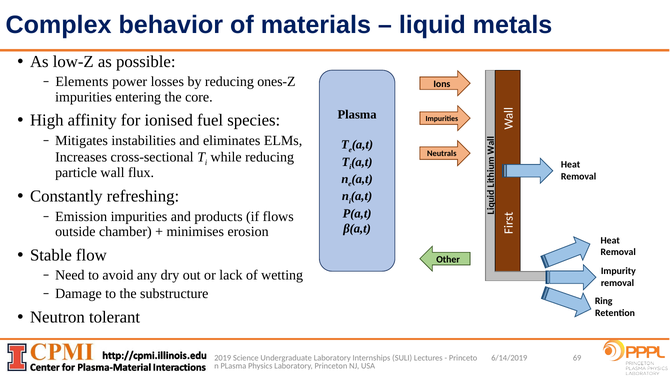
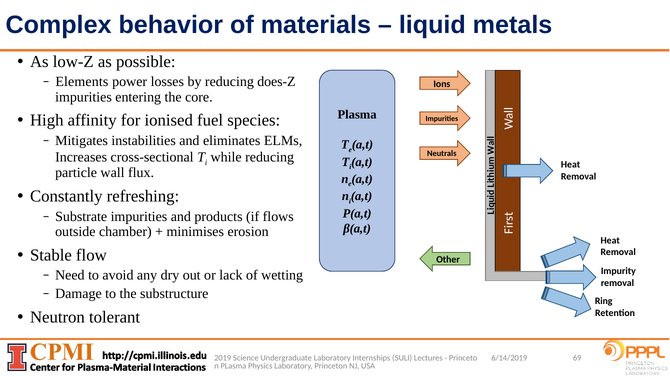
ones-Z: ones-Z -> does-Z (276, 82)
Emission: Emission -> Substrate (81, 216)
